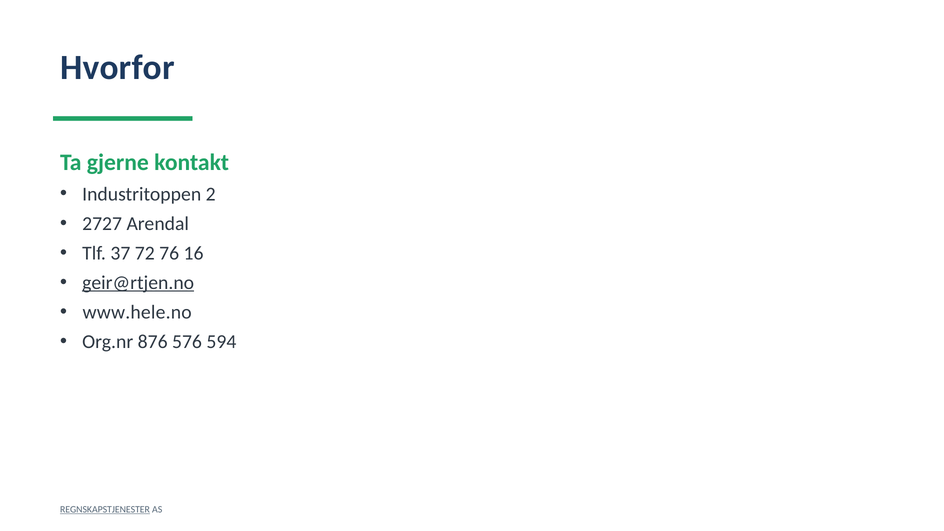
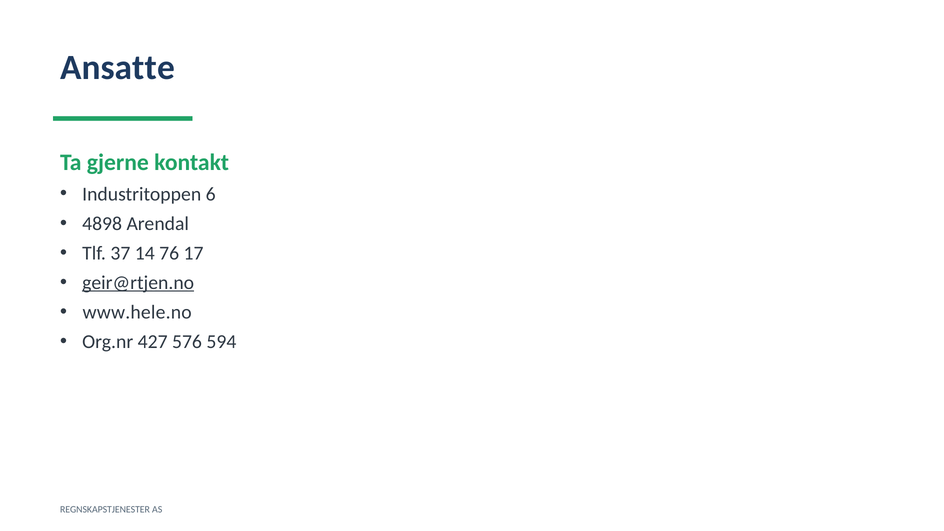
Hvorfor: Hvorfor -> Ansatte (117, 67)
2: 2 -> 6 (211, 194)
2727: 2727 -> 4898 (102, 224)
72: 72 -> 14 (145, 253)
16: 16 -> 17 (194, 253)
876: 876 -> 427 (153, 342)
REGNSKAPSTJENESTER underline: present -> none (105, 509)
